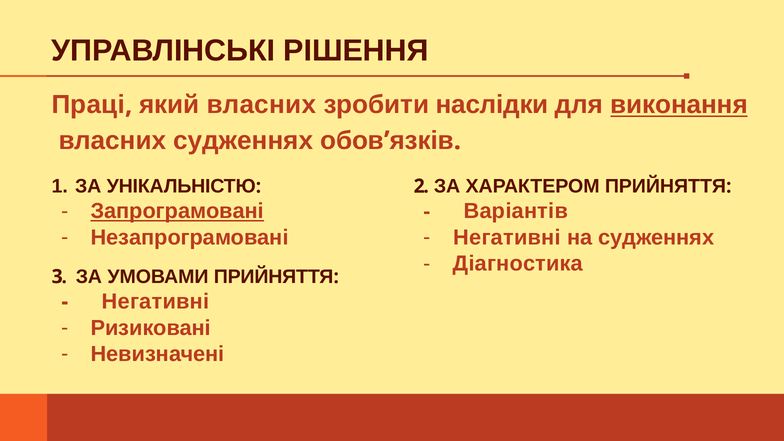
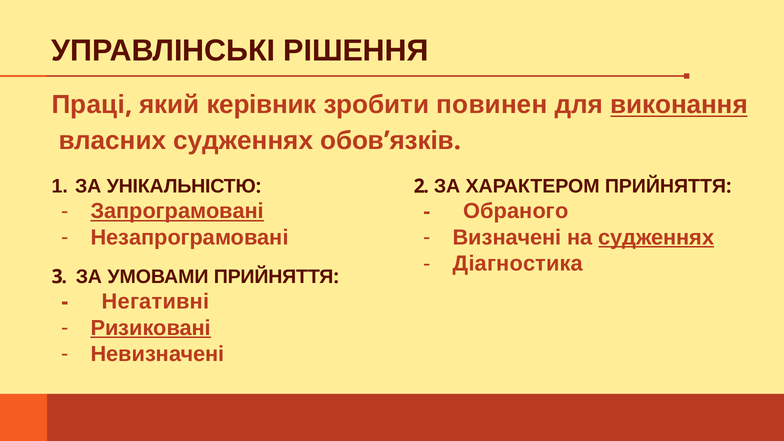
який власних: власних -> керівник (262, 105)
наслідки: наслідки -> повинен (492, 105)
Варіантів: Варіантів -> Обраного (516, 211)
Негативні: Негативні -> Визначені (507, 237)
судженнях underline: none -> present (656, 237)
Ризиковані underline: none -> present (151, 328)
